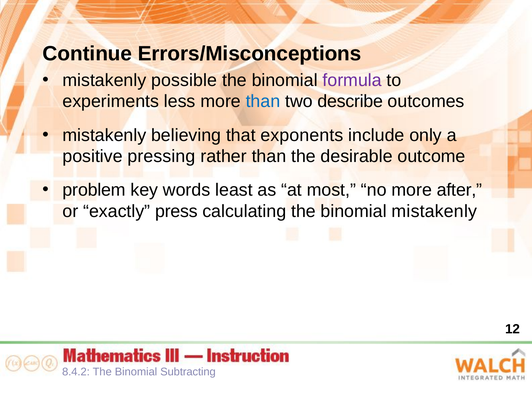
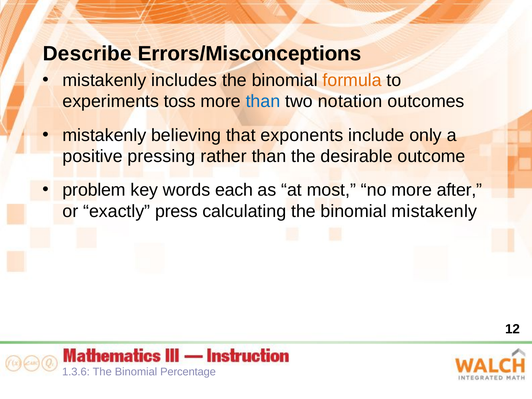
Continue: Continue -> Describe (87, 54)
possible: possible -> includes (184, 80)
formula colour: purple -> orange (352, 80)
less: less -> toss (180, 101)
describe: describe -> notation (350, 101)
least: least -> each (234, 190)
8.4.2: 8.4.2 -> 1.3.6 (76, 372)
Subtracting: Subtracting -> Percentage (188, 372)
